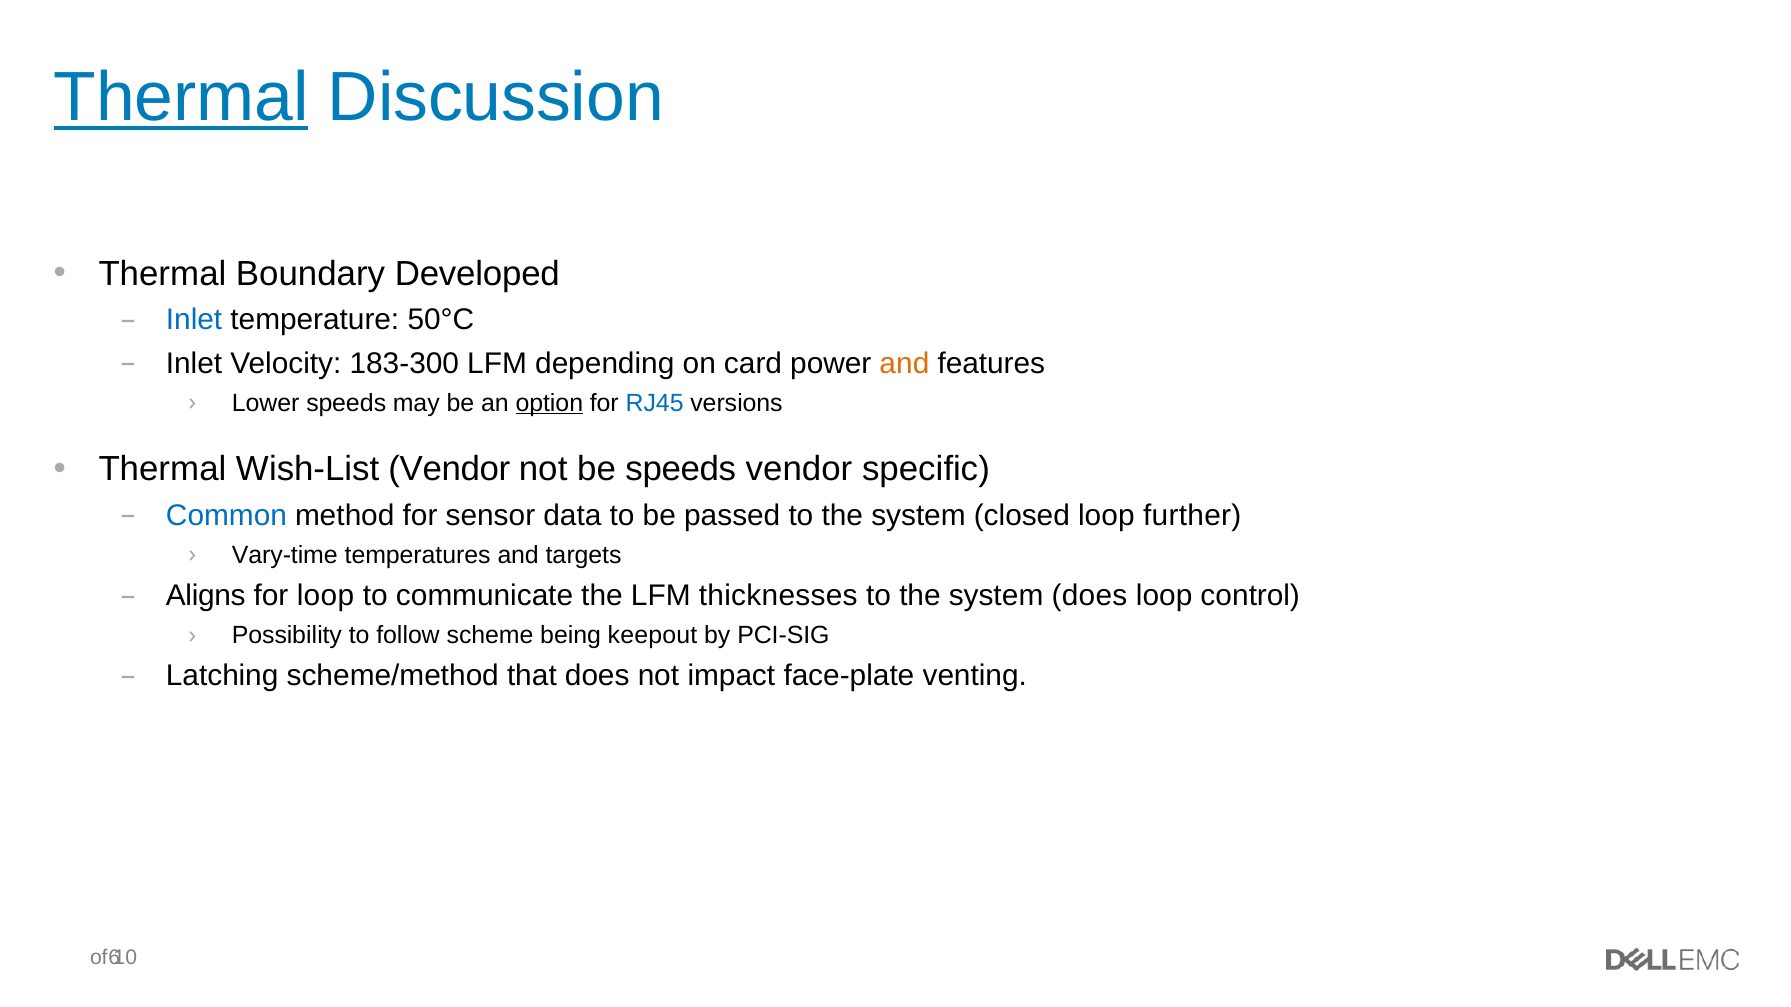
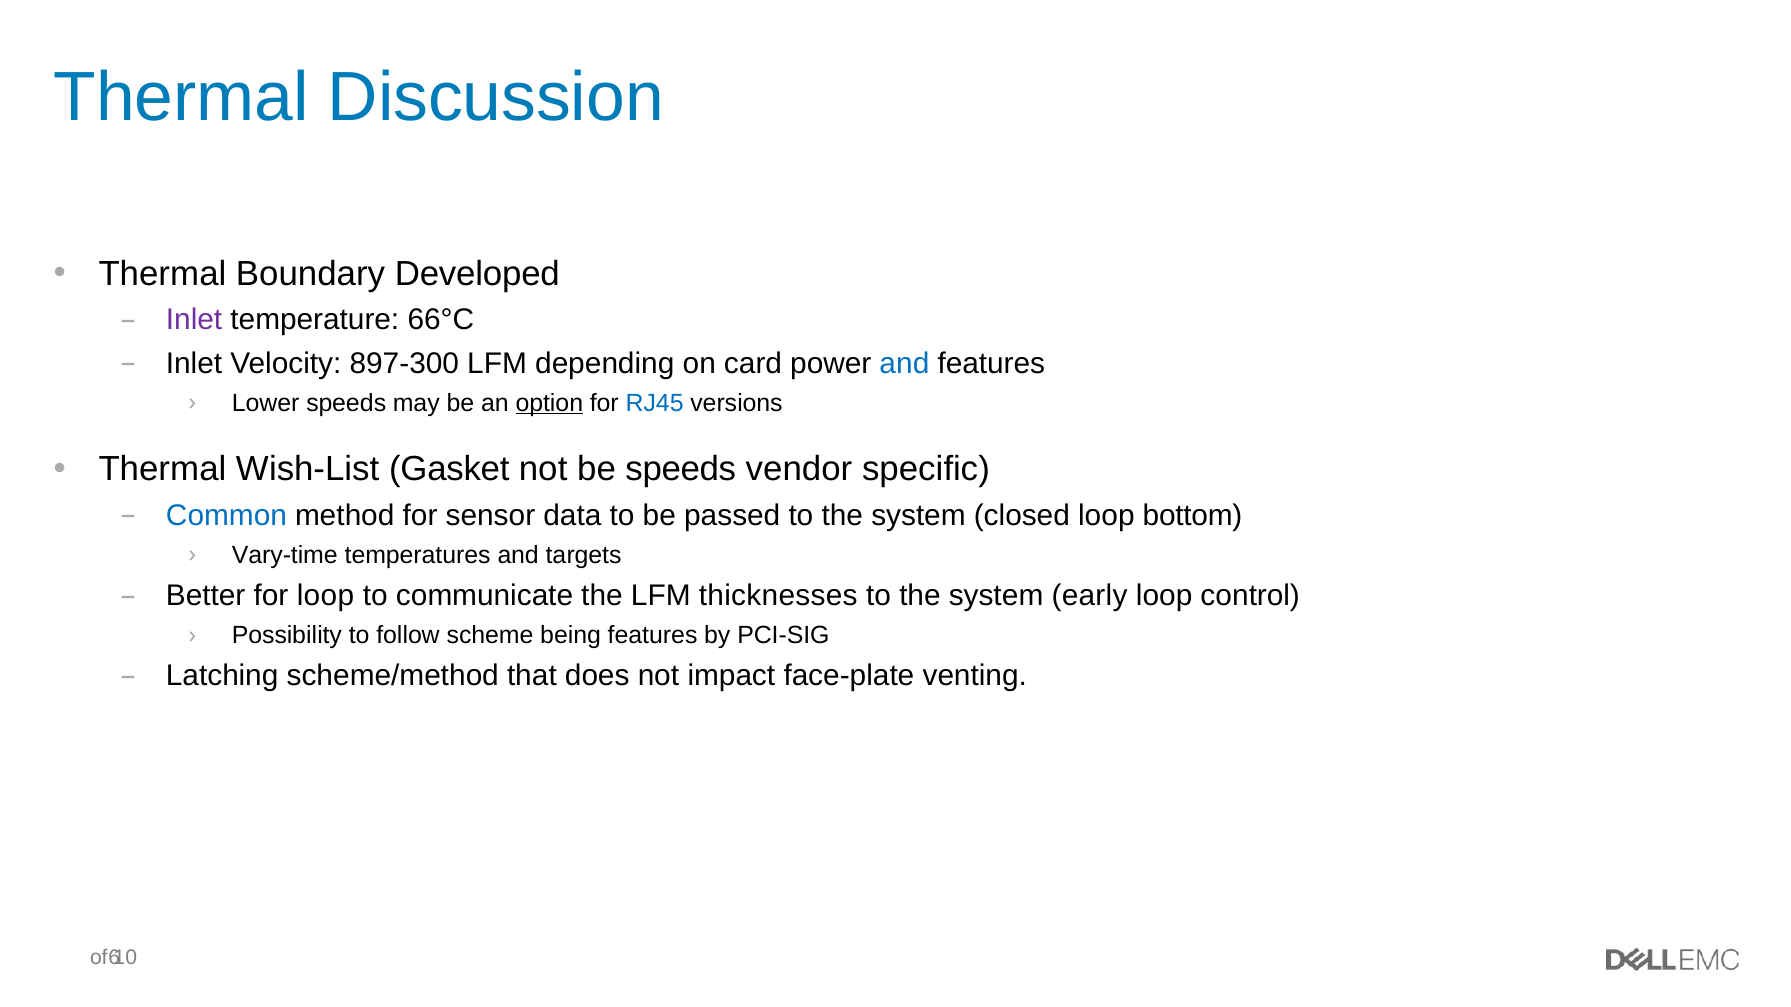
Thermal underline: present -> none (181, 98)
Inlet colour: blue -> purple (194, 320)
50°C: 50°C -> 66°C (441, 320)
183-300: 183-300 -> 897-300 (404, 363)
and colour: orange -> blue (904, 363)
Wish-List Vendor: Vendor -> Gasket (449, 470)
further: further -> bottom (1193, 516)
Aligns: Aligns -> Better (206, 596)
system does: does -> early (1090, 596)
being keepout: keepout -> features (653, 636)
